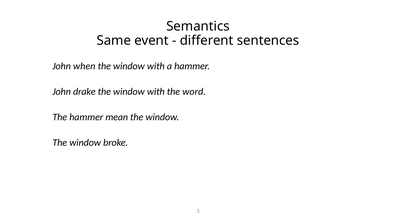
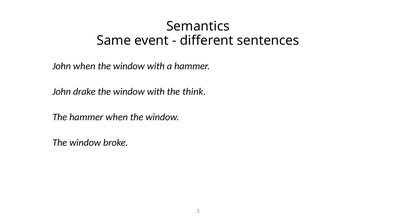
word: word -> think (194, 92)
hammer mean: mean -> when (117, 117)
